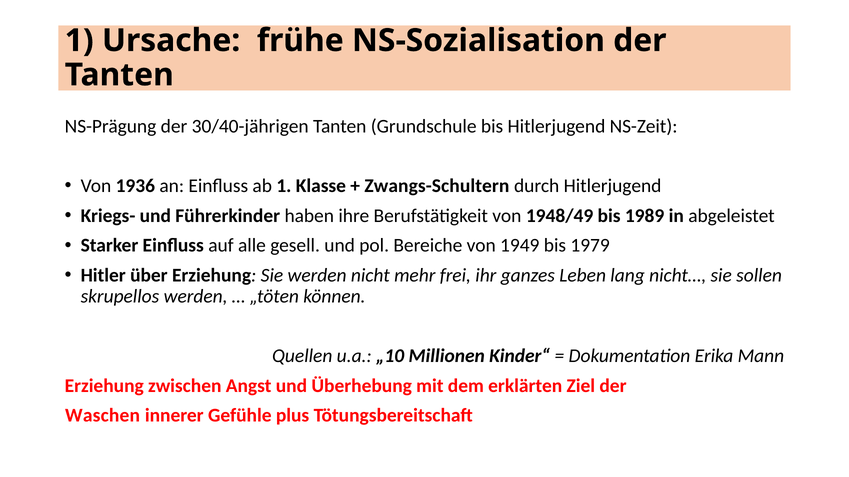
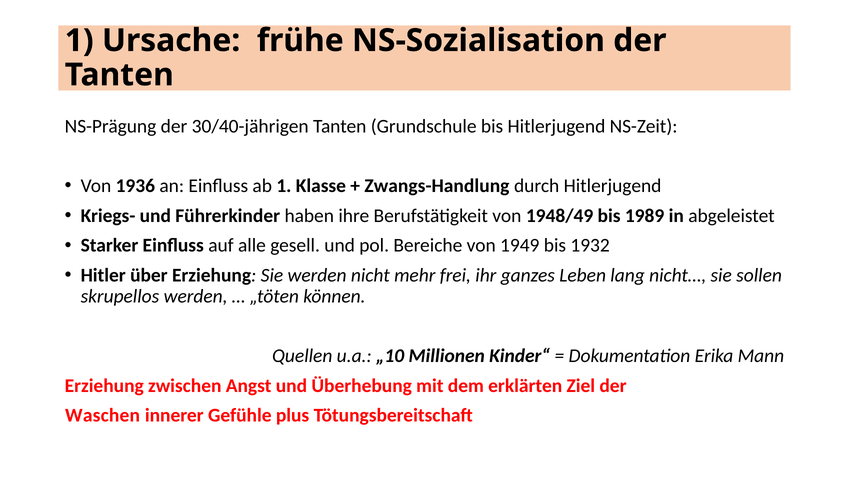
Zwangs-Schultern: Zwangs-Schultern -> Zwangs-Handlung (437, 186)
1979: 1979 -> 1932 (590, 246)
